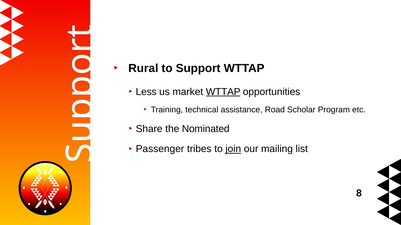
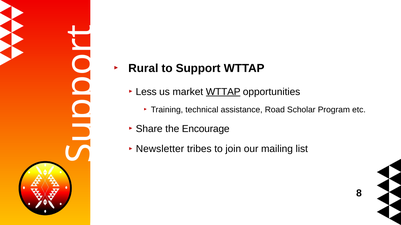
Nominated: Nominated -> Encourage (206, 129)
Passenger: Passenger -> Newsletter (160, 149)
join underline: present -> none (233, 149)
